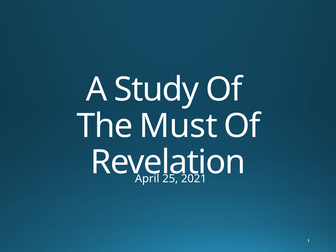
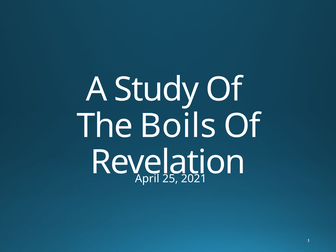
Must: Must -> Boils (178, 126)
